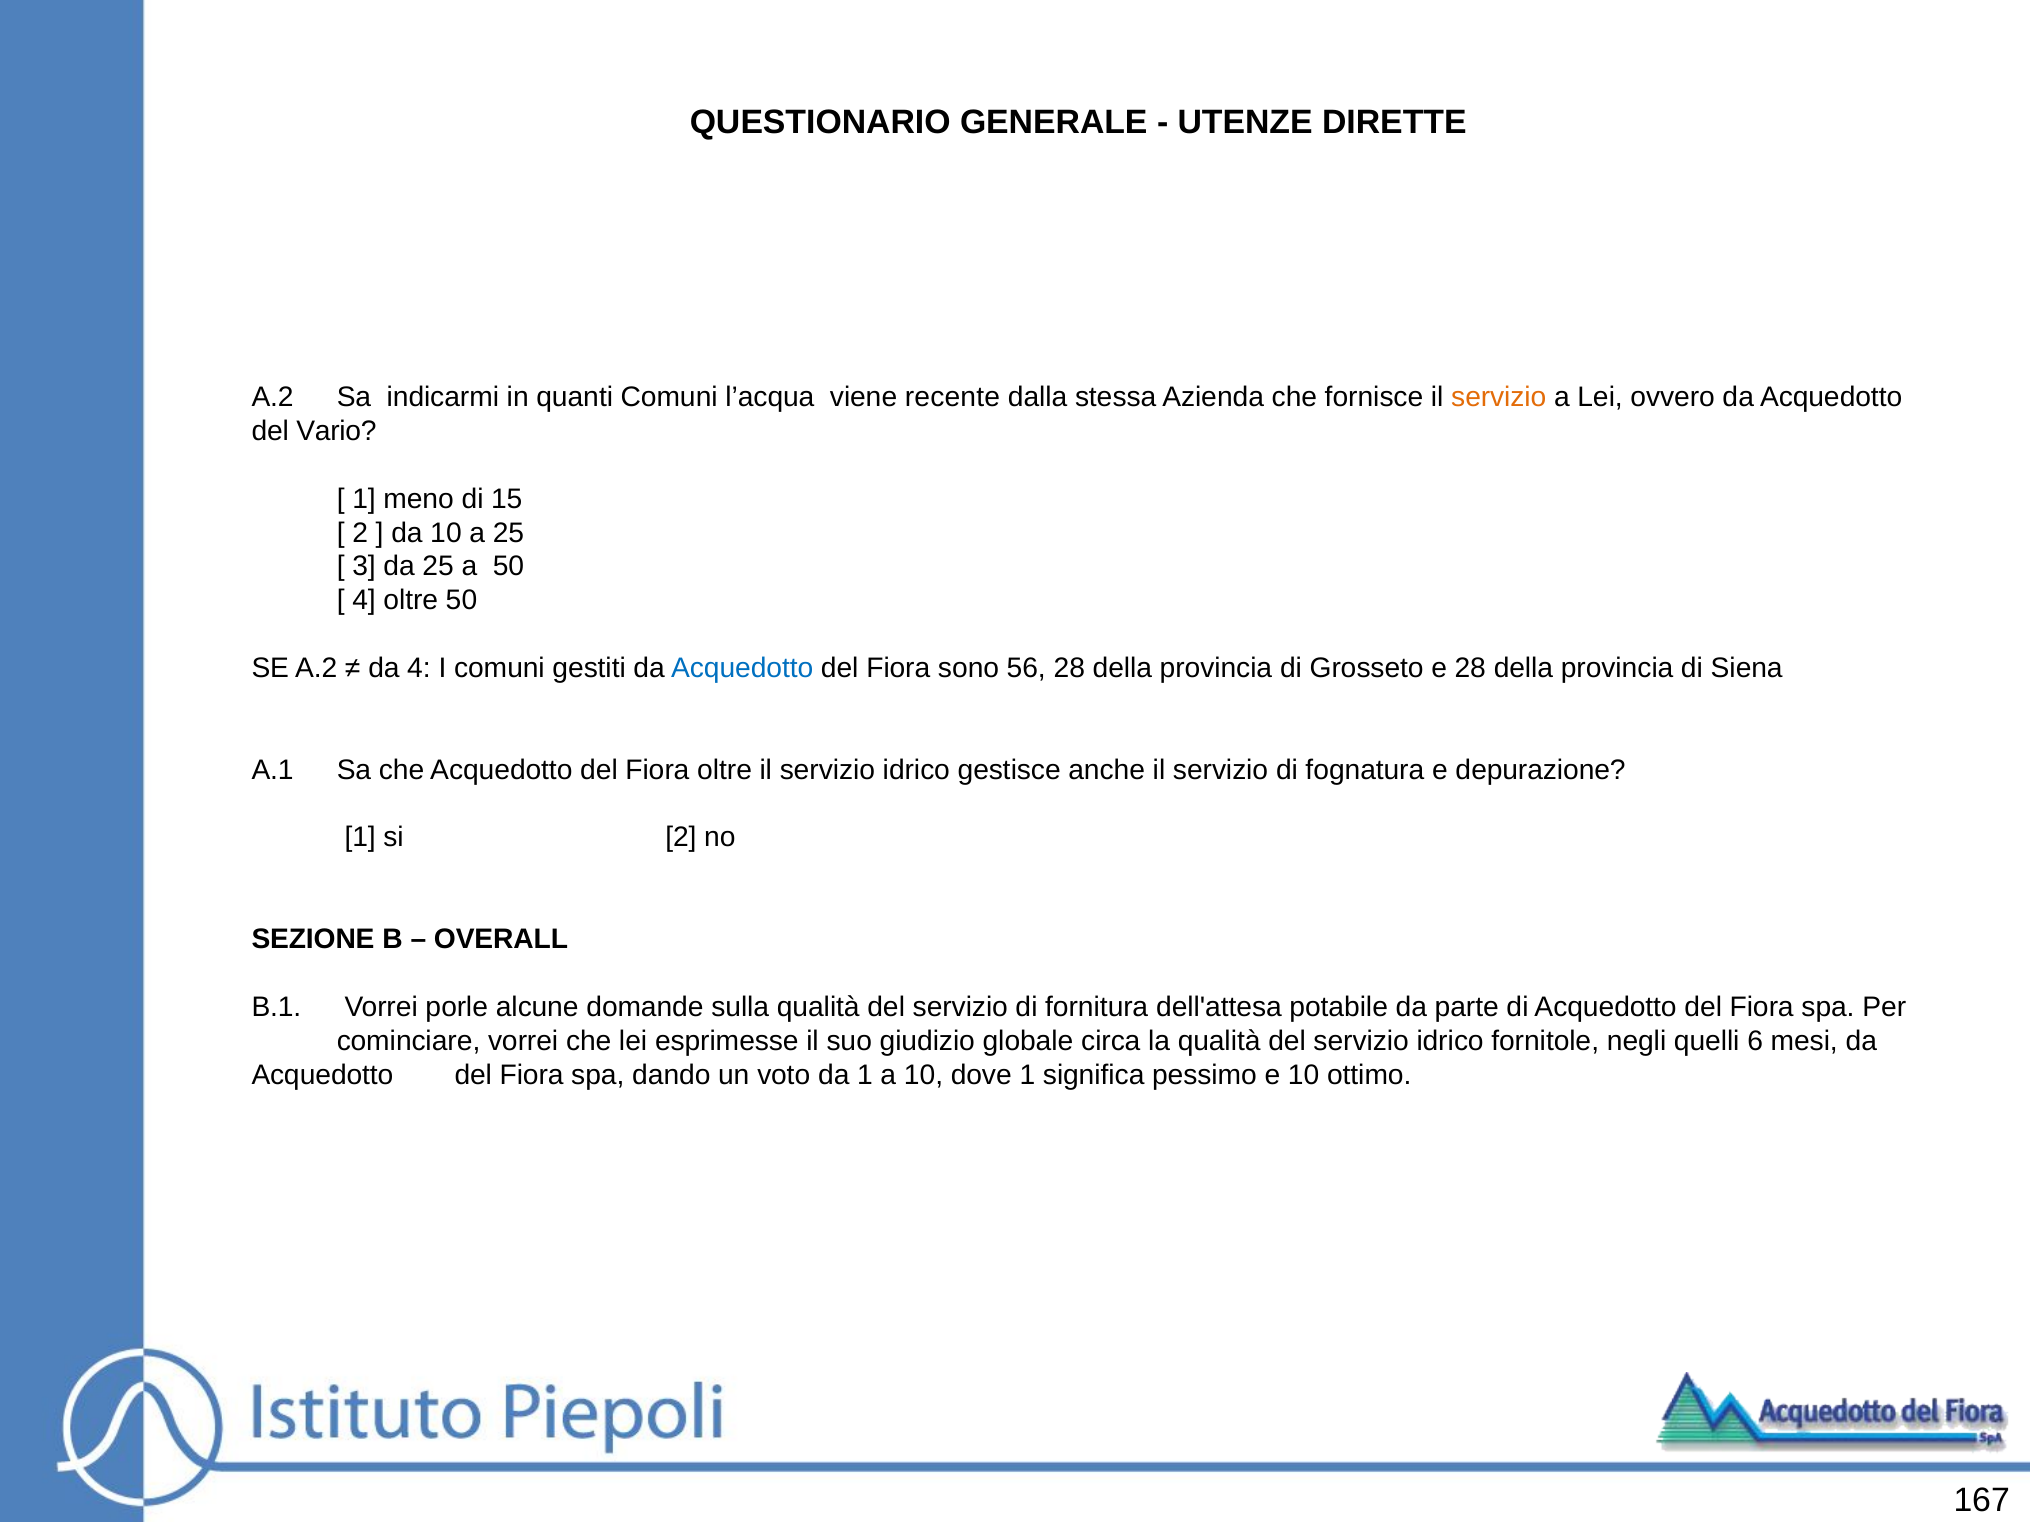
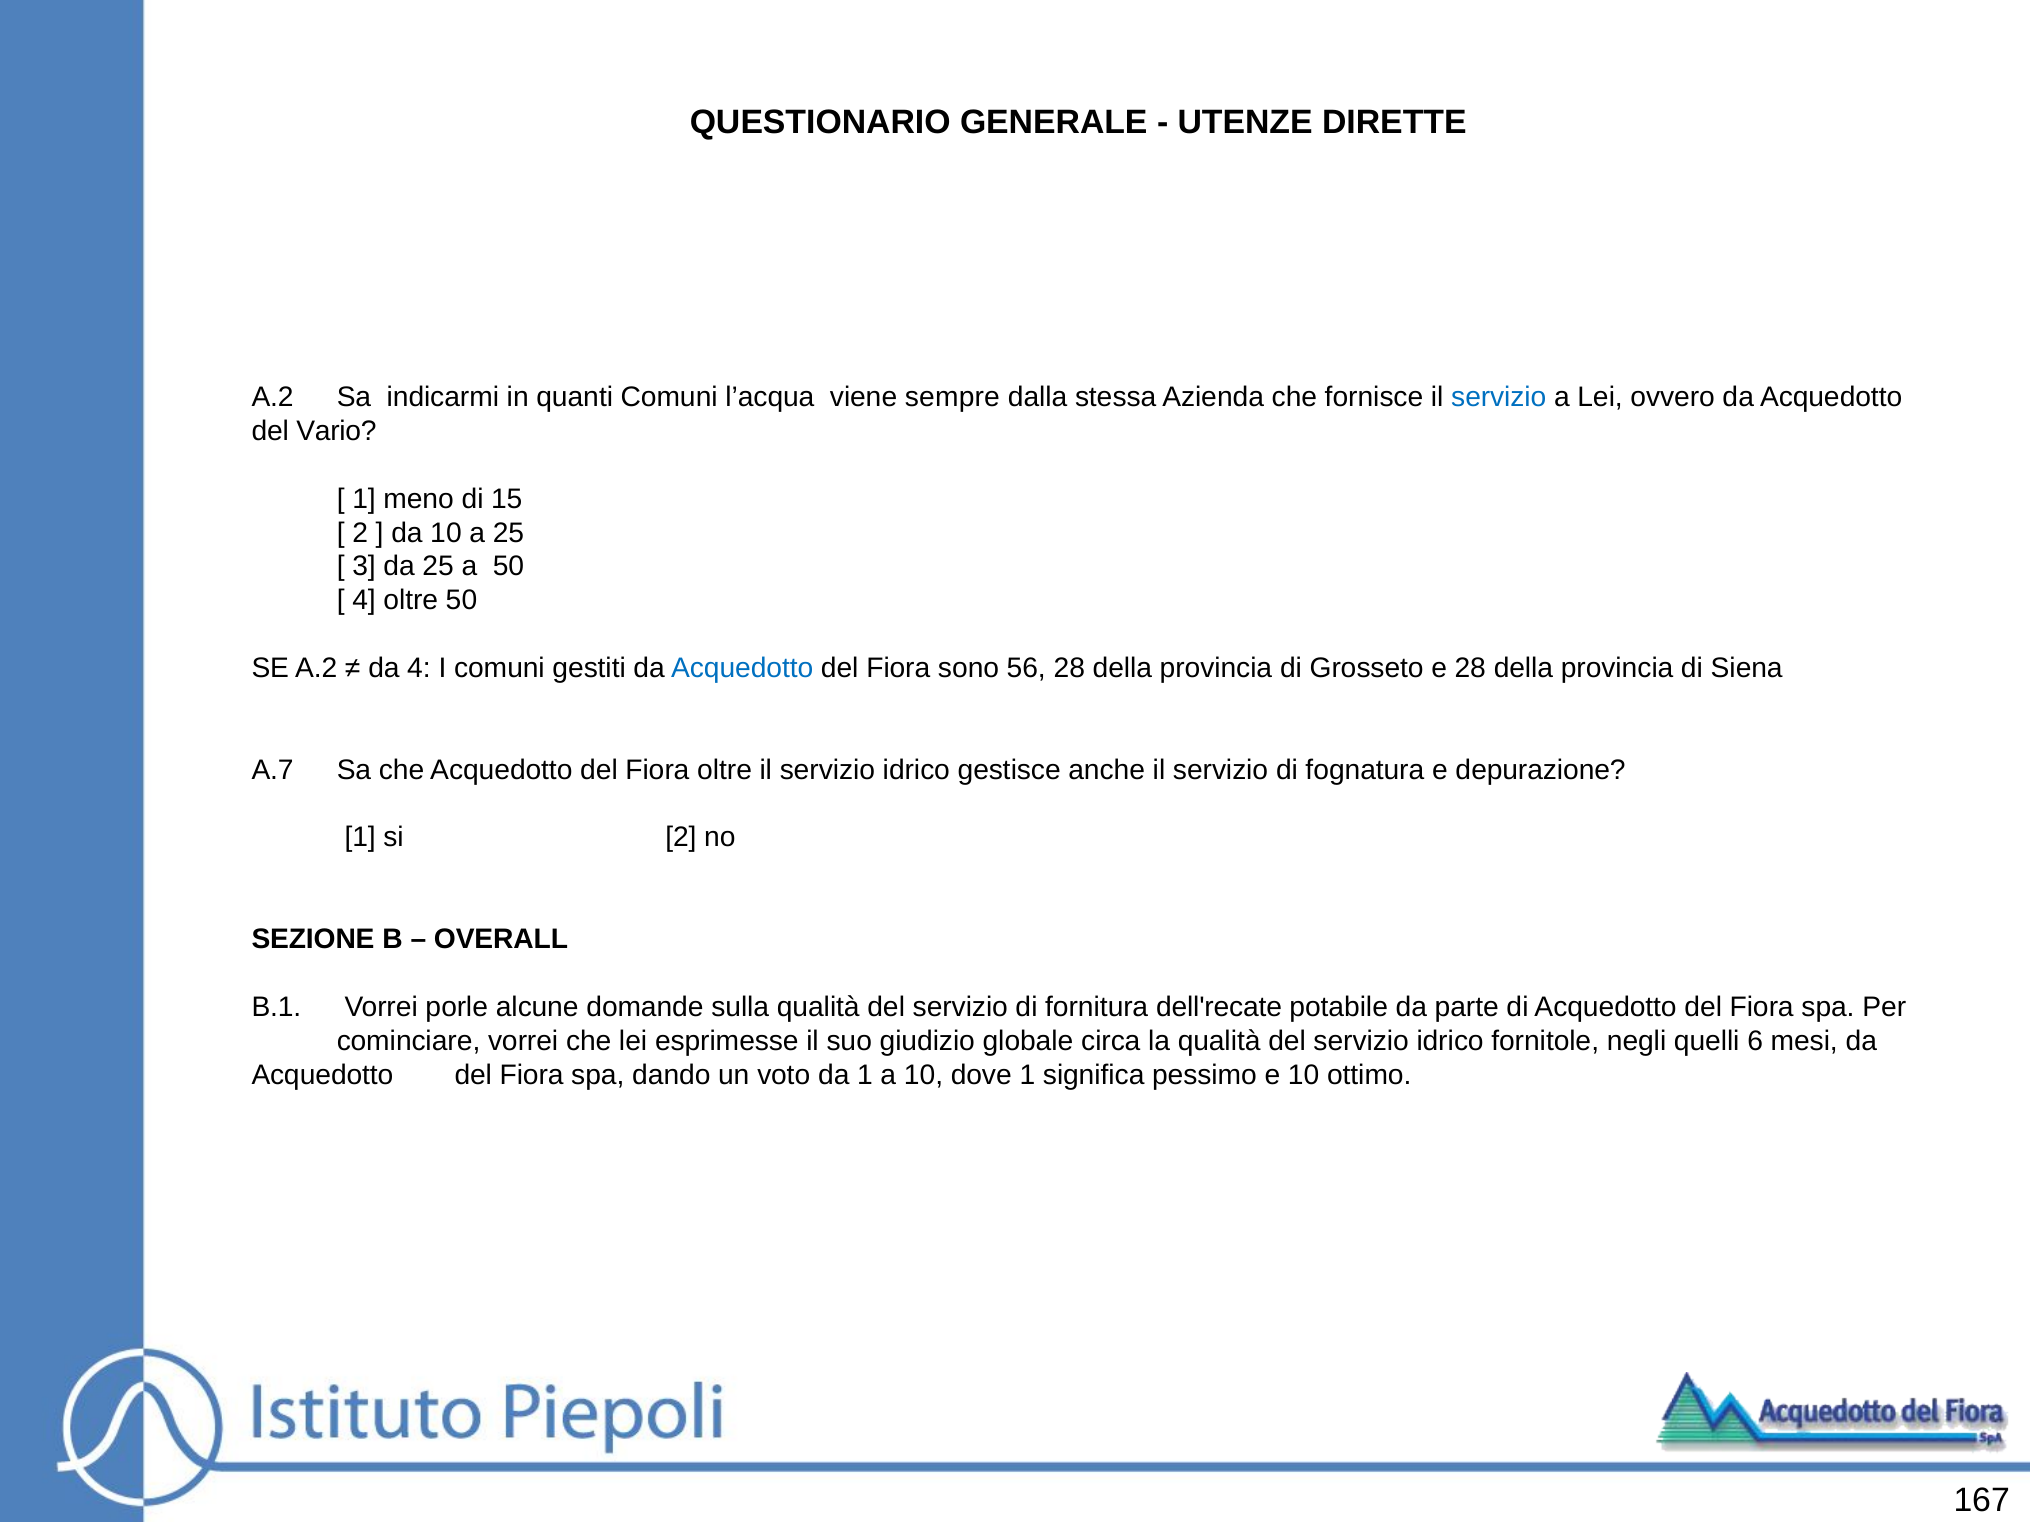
recente: recente -> sempre (952, 397)
servizio colour: orange -> blue (1499, 397)
A.1: A.1 -> A.7 (273, 770)
dell'attesa: dell'attesa -> dell'recate (1219, 1007)
